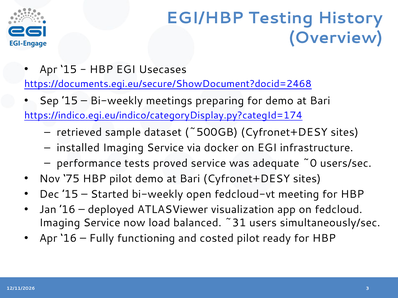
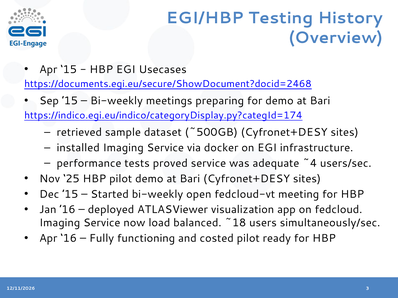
~0: ~0 -> ~4 (310, 163)
75: 75 -> 25 (71, 179)
~31: ~31 -> ~18 (235, 223)
